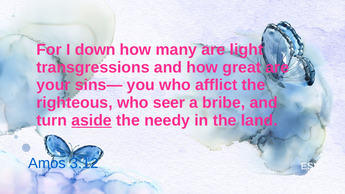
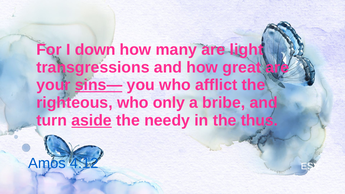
sins— underline: none -> present (99, 85)
seer: seer -> only (169, 103)
land: land -> thus (259, 120)
3:12: 3:12 -> 4:12 (84, 163)
